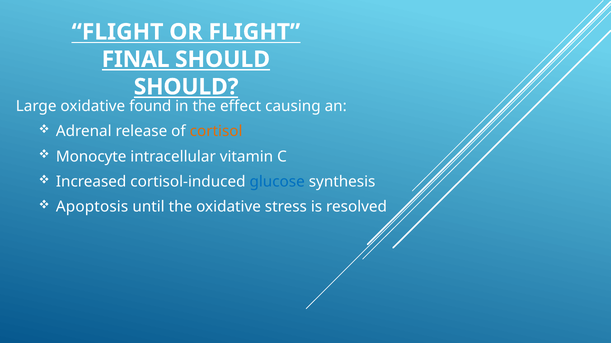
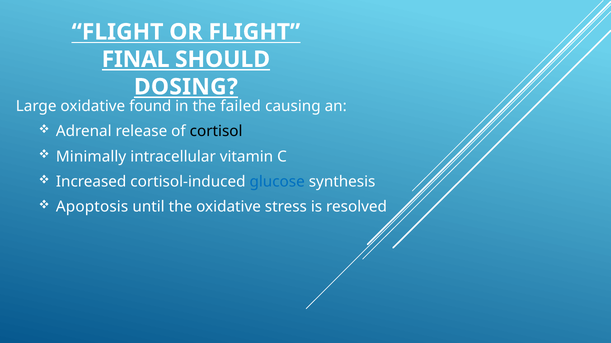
SHOULD: SHOULD -> DOSING (186, 87)
effect: effect -> failed (241, 107)
cortisol colour: orange -> black (216, 132)
Monocyte: Monocyte -> Minimally (91, 157)
